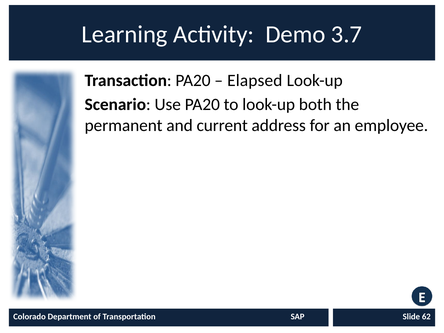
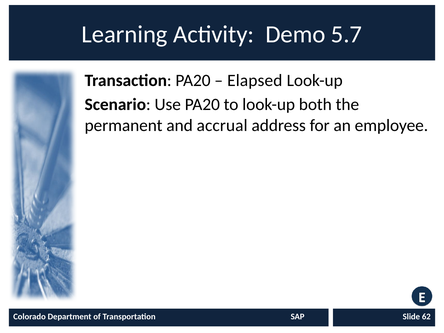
3.7: 3.7 -> 5.7 (347, 34)
current: current -> accrual (222, 125)
